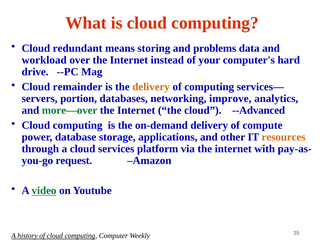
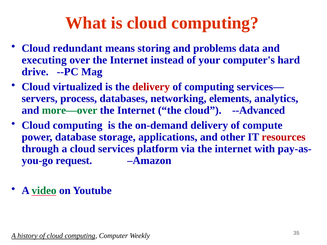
workload: workload -> executing (44, 60)
remainder: remainder -> virtualized (78, 87)
delivery colour: orange -> red (151, 87)
portion: portion -> process (79, 99)
improve: improve -> elements (230, 99)
resources colour: orange -> red (284, 137)
